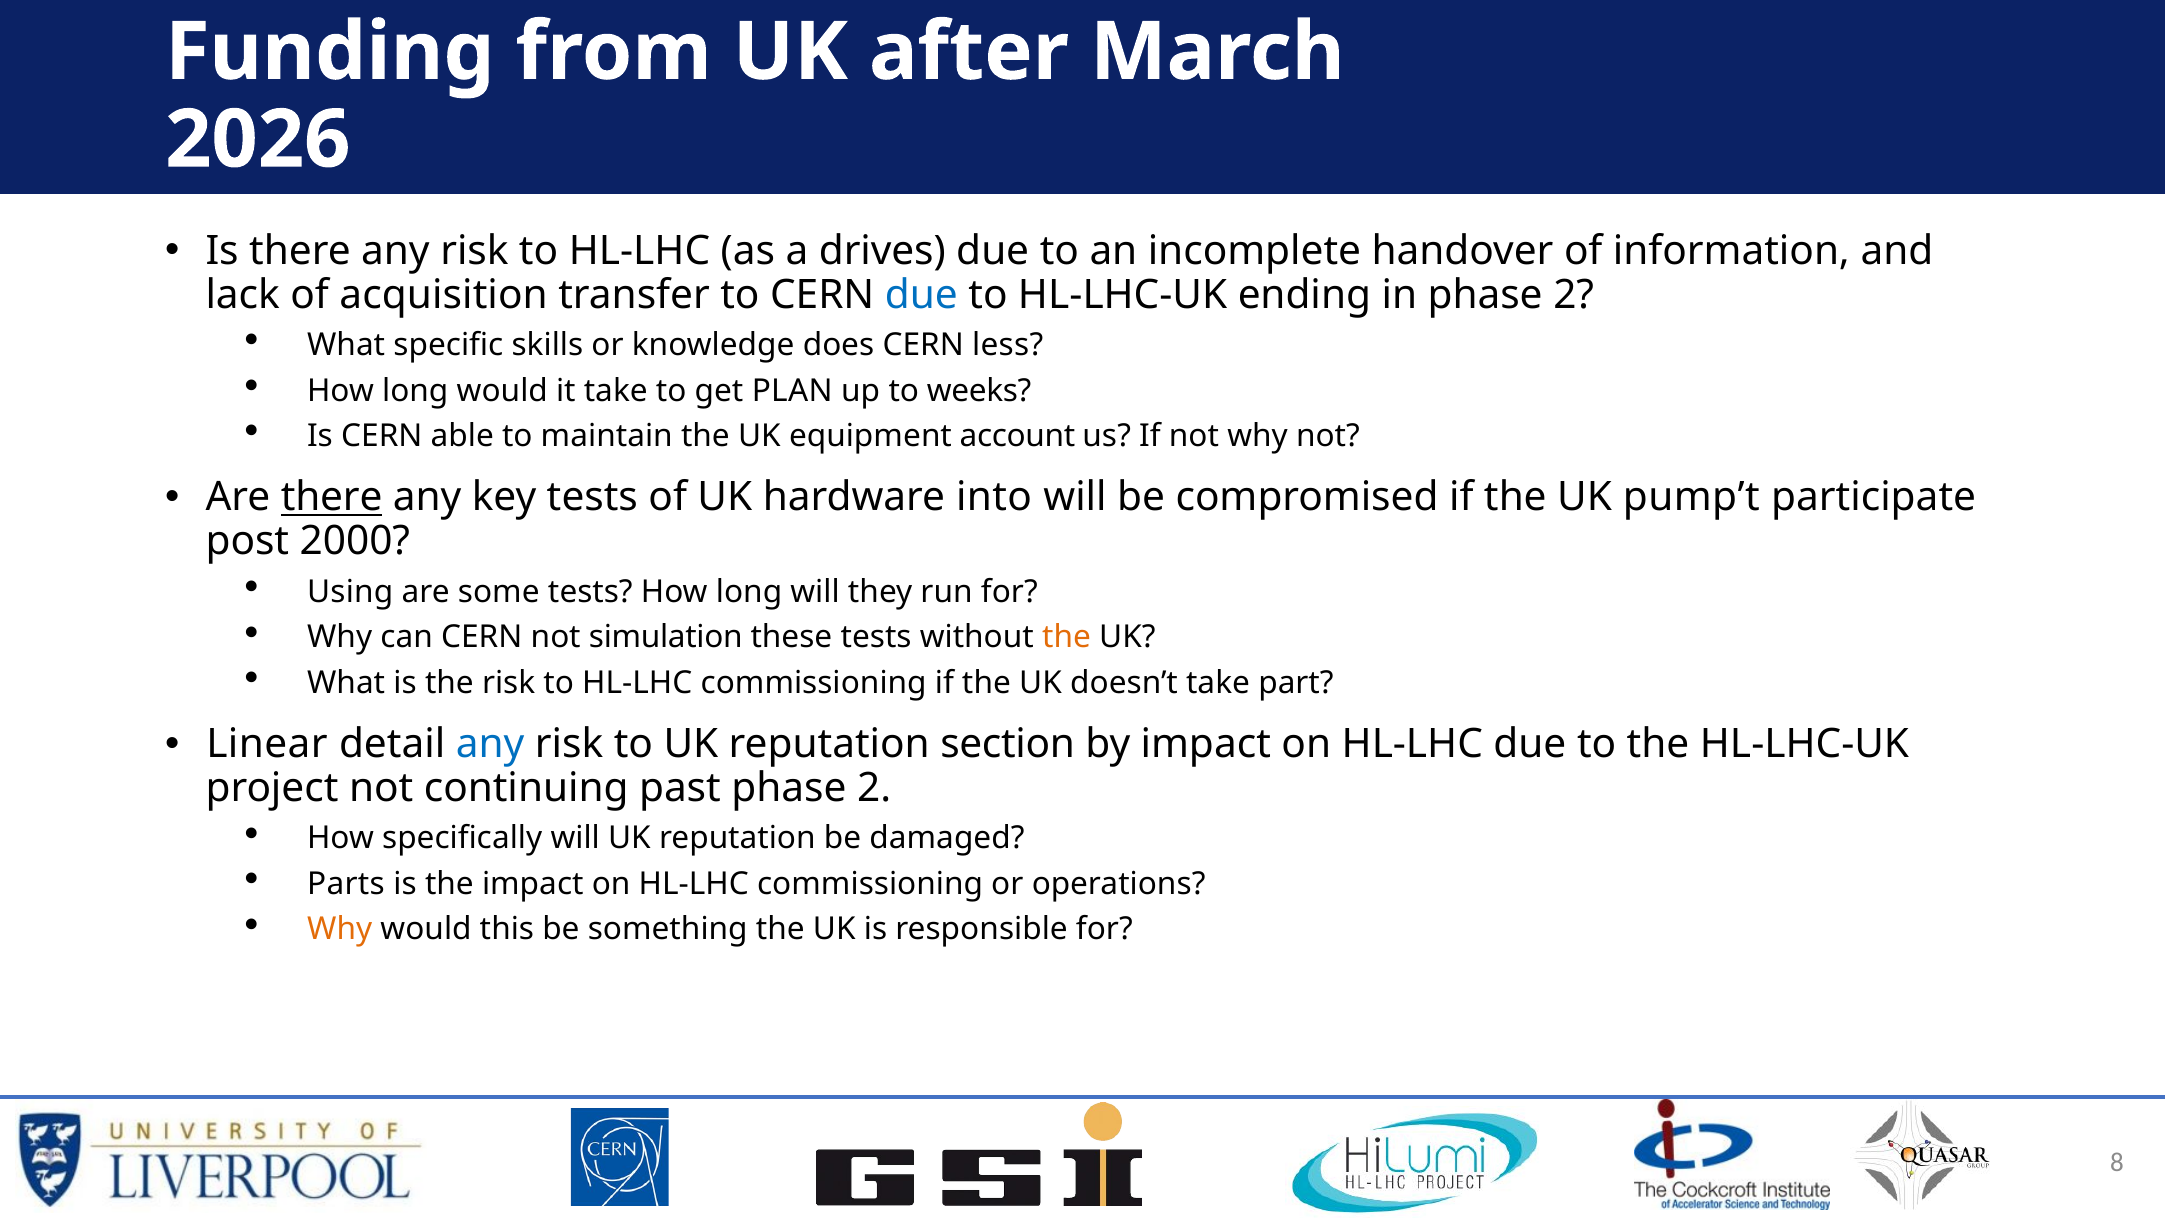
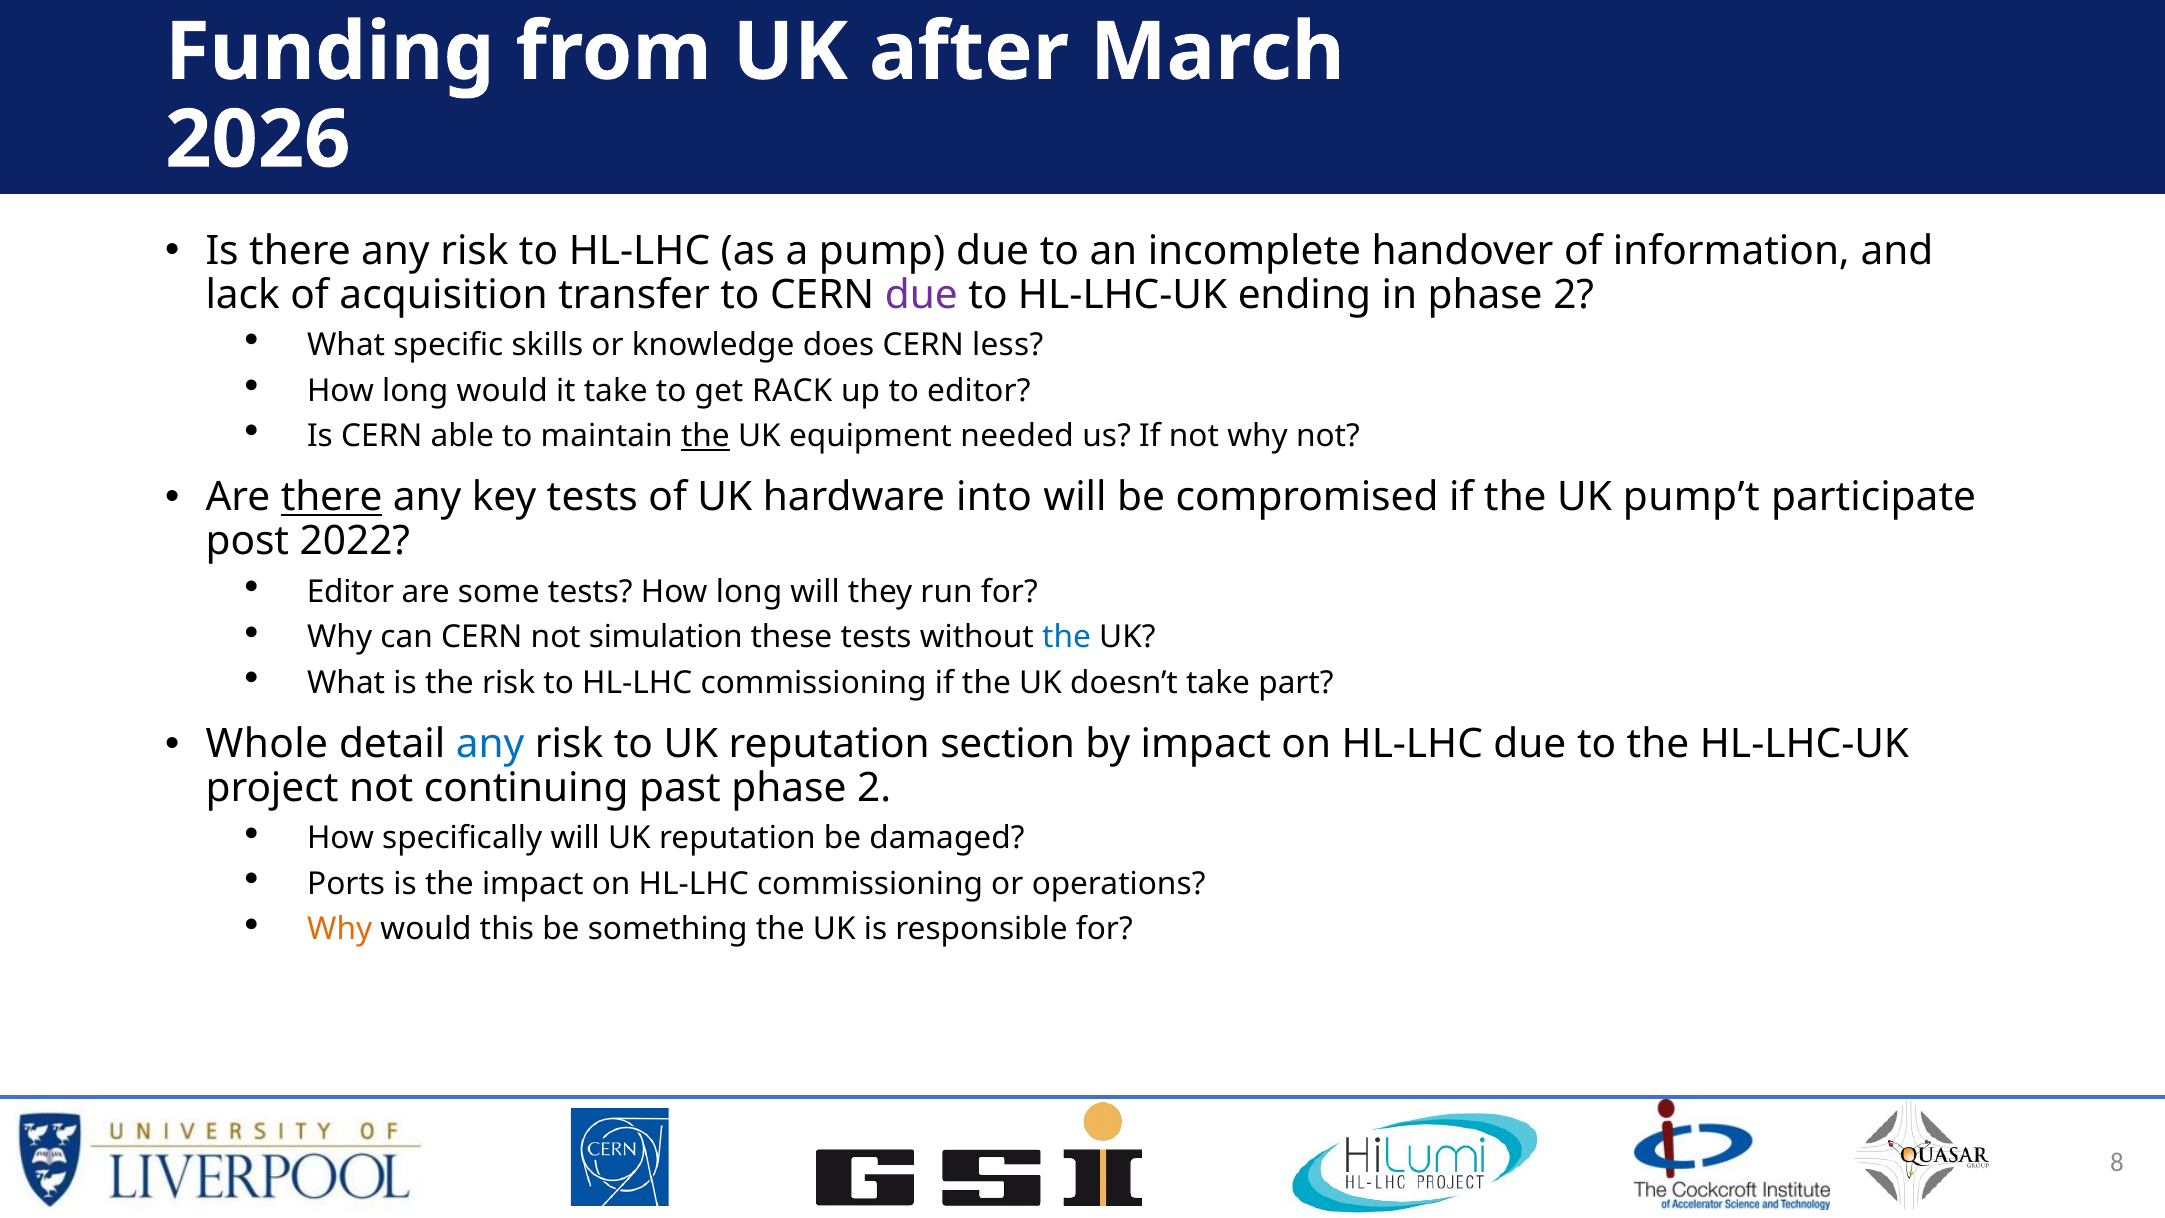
drives: drives -> pump (882, 251)
due colour: blue -> purple (921, 295)
PLAN: PLAN -> RACK (792, 391)
to weeks: weeks -> editor (979, 391)
the underline: none -> present (705, 436)
account: account -> needed (1017, 436)
2000: 2000 -> 2022 (355, 541)
Using: Using -> Editor (350, 592)
the colour: orange -> blue (1067, 637)
Linear: Linear -> Whole (267, 744)
Parts: Parts -> Ports (346, 884)
